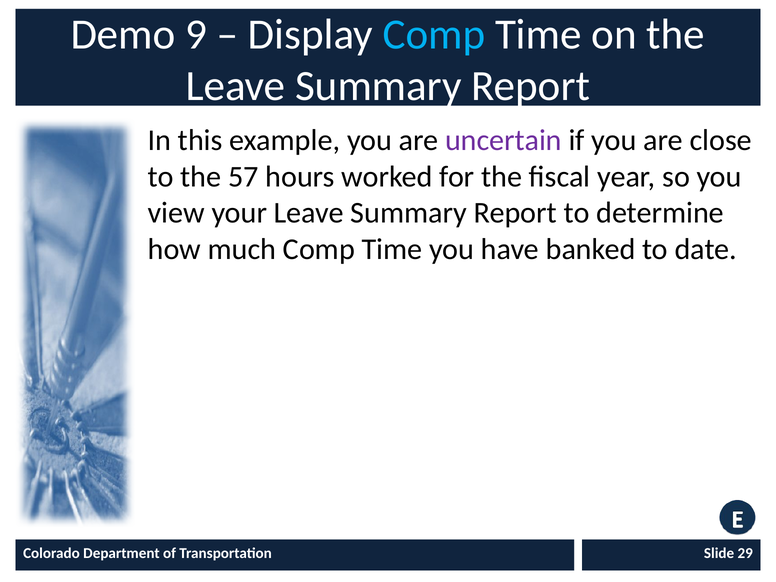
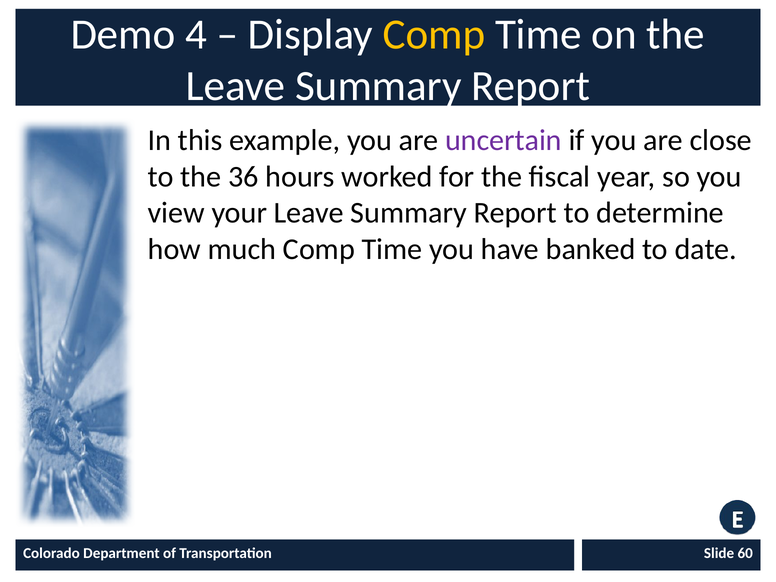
9: 9 -> 4 (196, 34)
Comp colour: light blue -> yellow (434, 34)
57: 57 -> 36 (243, 177)
29: 29 -> 60 (745, 553)
